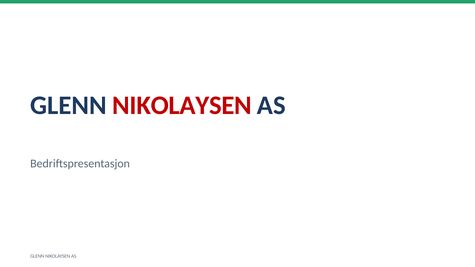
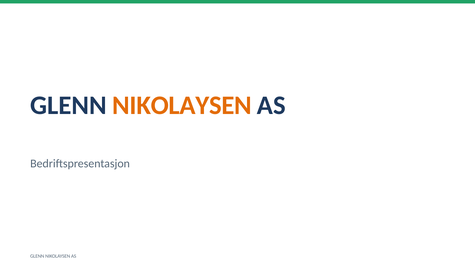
NIKOLAYSEN colour: red -> orange (182, 105)
